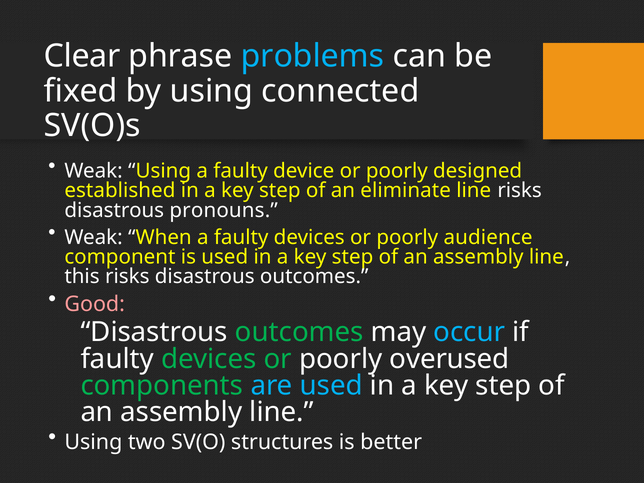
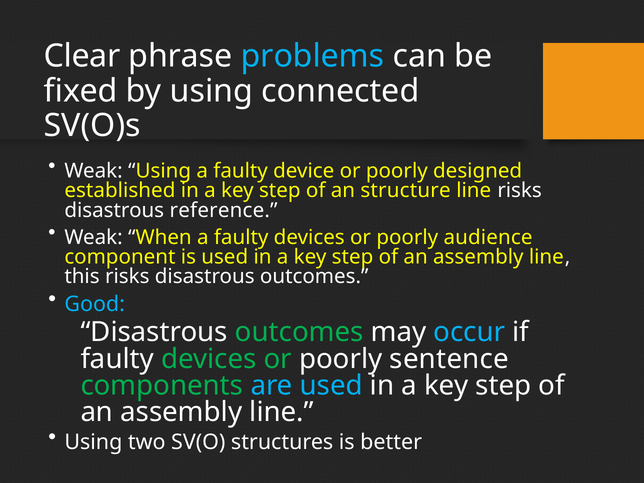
eliminate: eliminate -> structure (406, 191)
pronouns: pronouns -> reference (224, 210)
Good colour: pink -> light blue (95, 304)
overused: overused -> sentence (449, 359)
